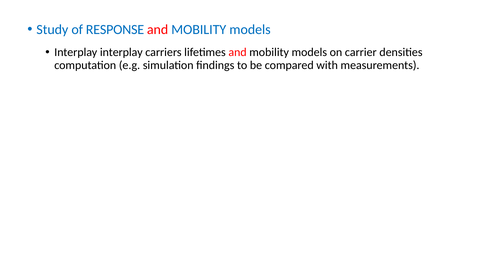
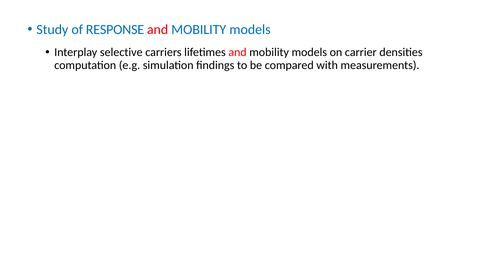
Interplay interplay: interplay -> selective (121, 52)
